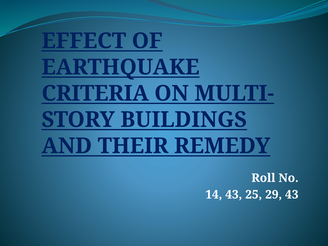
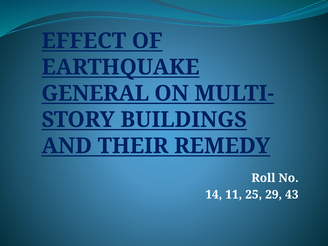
CRITERIA: CRITERIA -> GENERAL (95, 93)
14 43: 43 -> 11 (234, 195)
